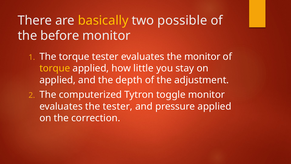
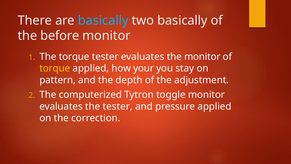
basically colour: yellow -> light blue (103, 20)
two possible: possible -> basically (182, 20)
little: little -> your (144, 68)
applied: applied -> pattern (58, 80)
